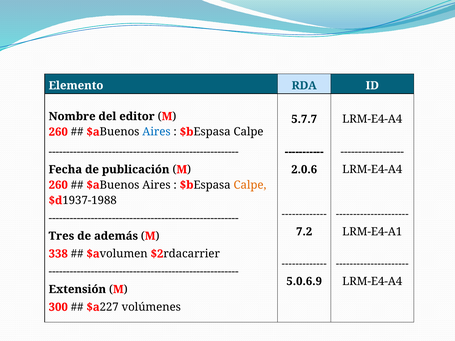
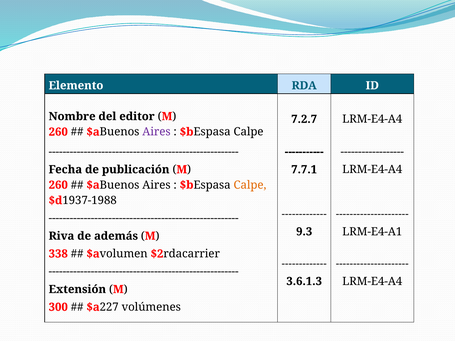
5.7.7: 5.7.7 -> 7.2.7 (304, 119)
Aires colour: blue -> purple (156, 132)
2.0.6: 2.0.6 -> 7.7.1 (304, 170)
7.2: 7.2 -> 9.3 (304, 232)
Tres: Tres -> Riva (61, 236)
5.0.6.9: 5.0.6.9 -> 3.6.1.3 (304, 281)
